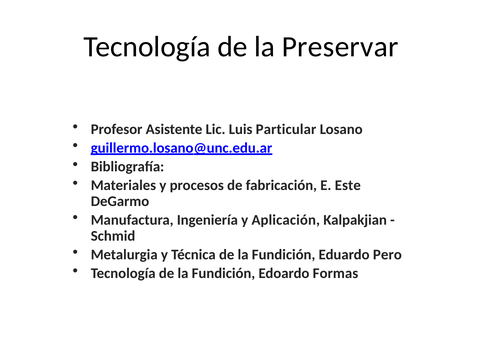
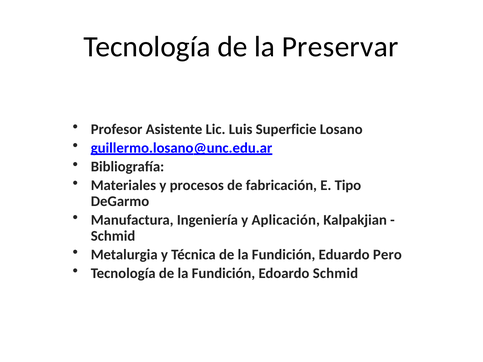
Particular: Particular -> Superficie (286, 129)
Este: Este -> Tipo (348, 186)
Edoardo Formas: Formas -> Schmid (335, 274)
